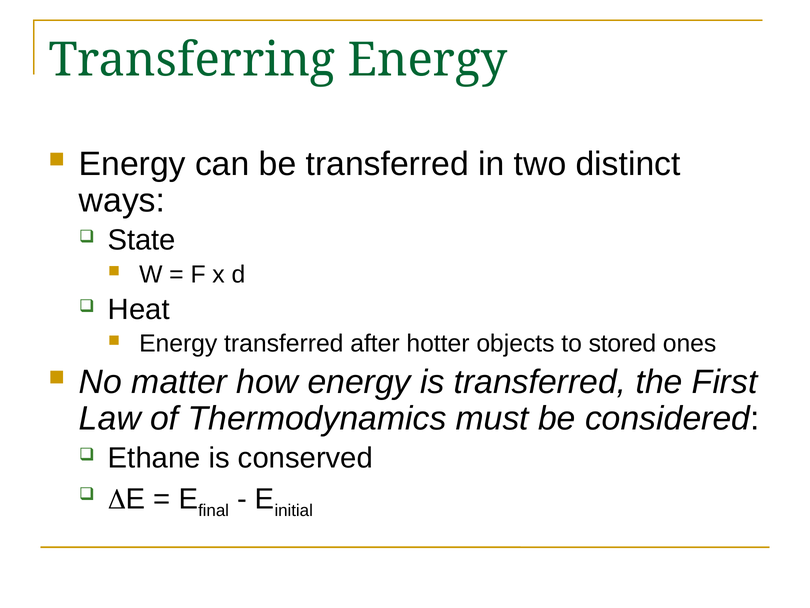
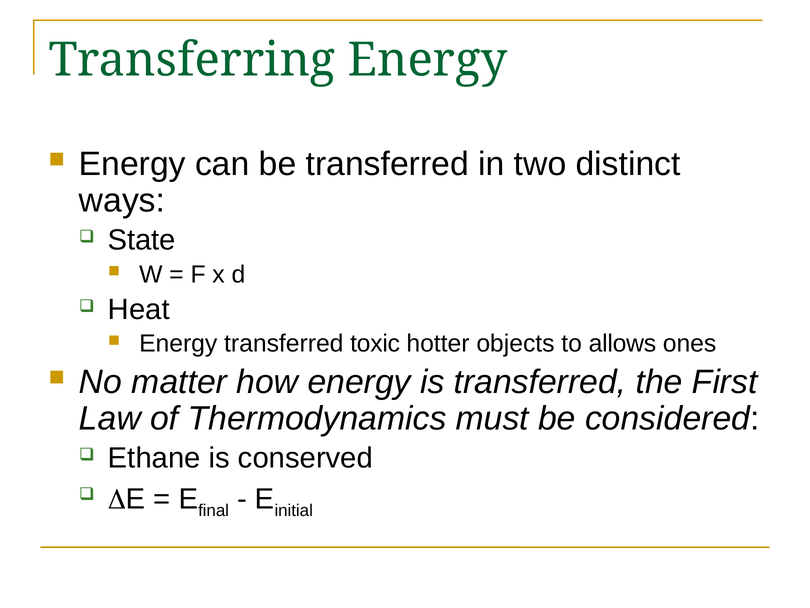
after: after -> toxic (375, 343)
stored: stored -> allows (622, 343)
